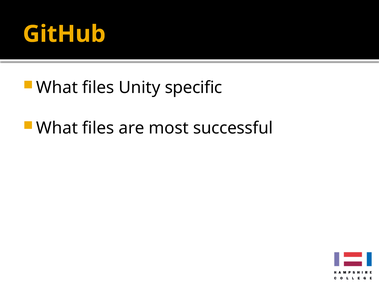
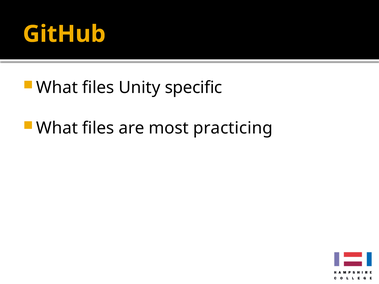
successful: successful -> practicing (233, 128)
